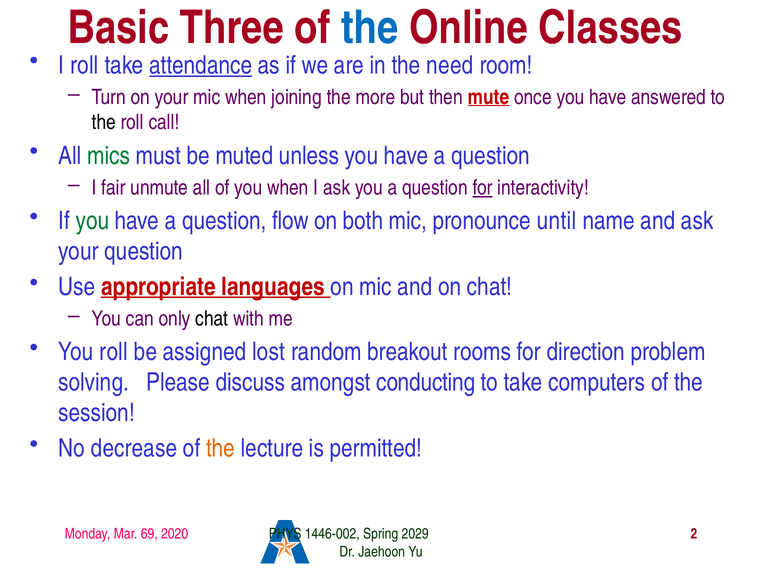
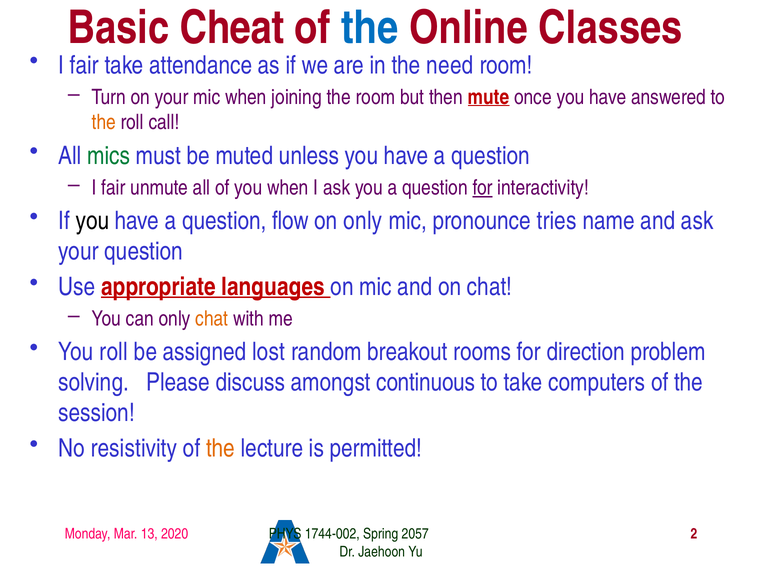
Three: Three -> Cheat (232, 28)
roll: roll -> fair (84, 65)
attendance underline: present -> none (201, 65)
the more: more -> room (375, 97)
the colour: black -> orange (104, 123)
you colour: green -> black (92, 221)
on both: both -> only (363, 221)
until: until -> tries (557, 221)
chat colour: black -> orange (212, 319)
conducting: conducting -> continuous (426, 383)
decrease: decrease -> resistivity (134, 449)
69: 69 -> 13 (149, 534)
1446-002: 1446-002 -> 1744-002 (332, 534)
2029: 2029 -> 2057 (415, 534)
